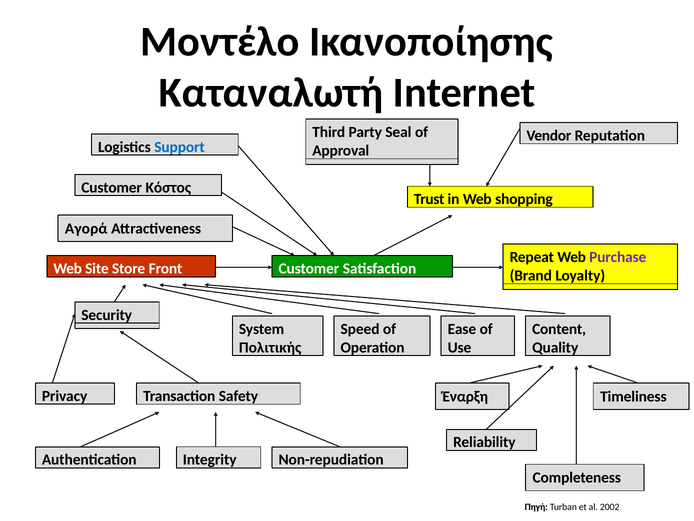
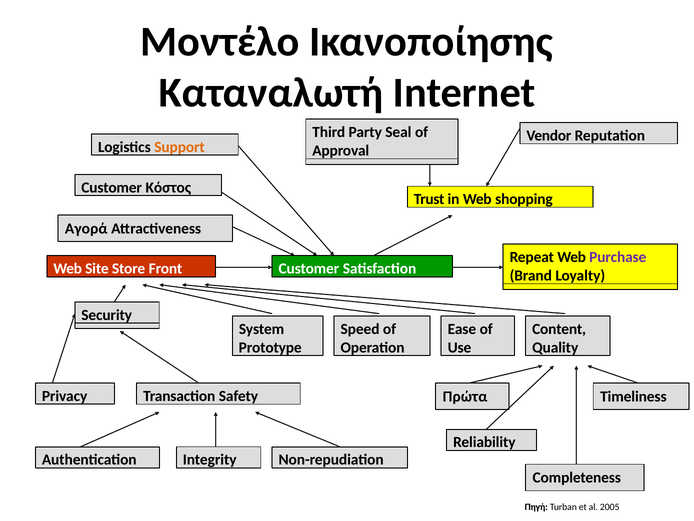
Support colour: blue -> orange (180, 147)
Πολιτικής: Πολιτικής -> Prototype (270, 347)
Έναρξη: Έναρξη -> Πρώτα (465, 396)
2002: 2002 -> 2005 (610, 507)
